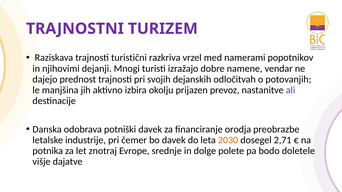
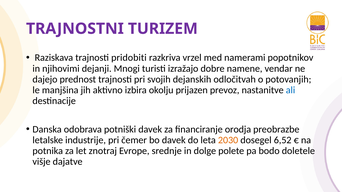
turistični: turistični -> pridobiti (129, 58)
ali colour: purple -> blue (291, 90)
2,71: 2,71 -> 6,52 (283, 140)
